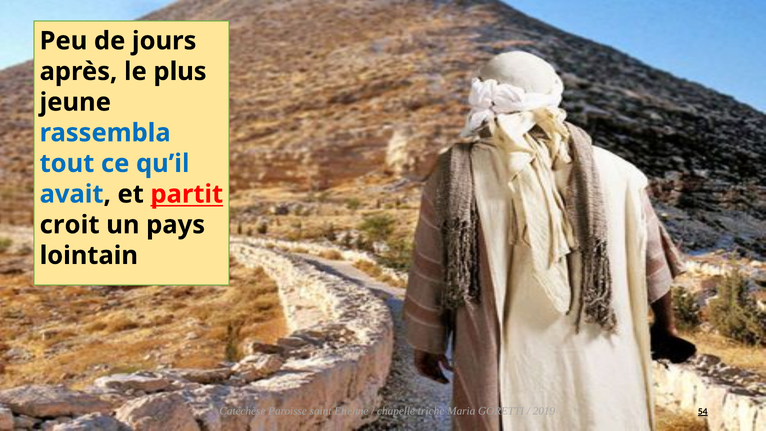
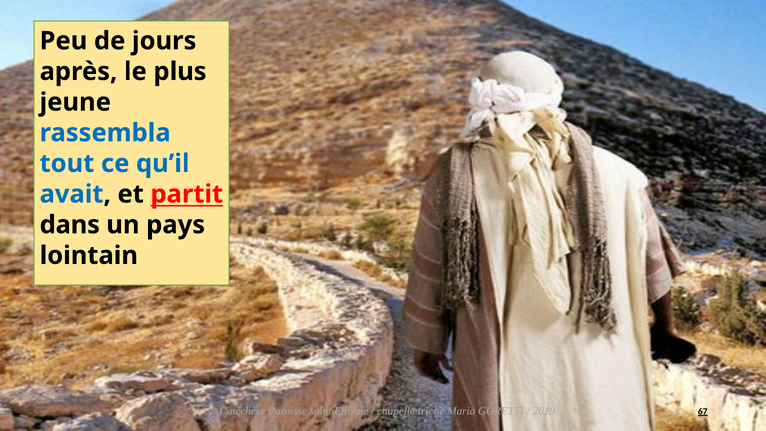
croit: croit -> dans (70, 225)
54: 54 -> 67 (703, 411)
